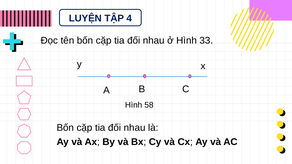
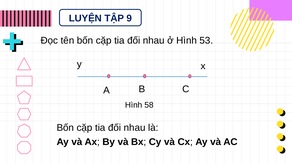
4: 4 -> 9 (129, 18)
33: 33 -> 53 (206, 40)
